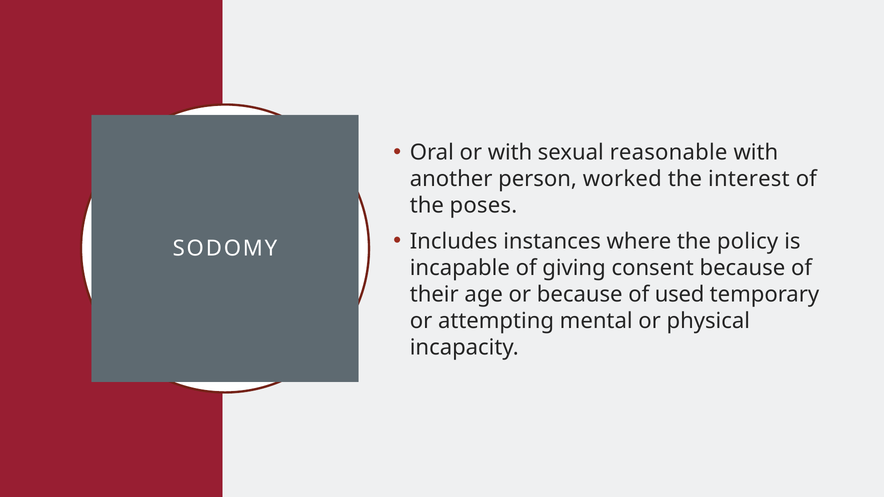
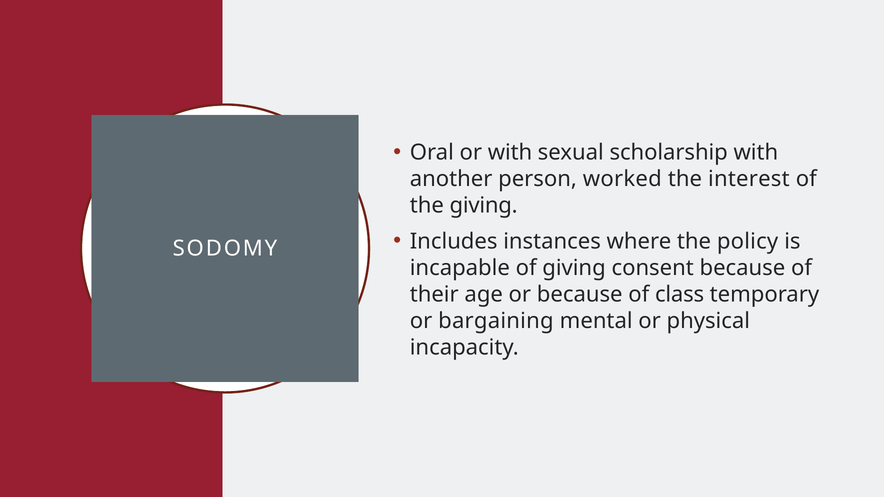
reasonable: reasonable -> scholarship (669, 153)
the poses: poses -> giving (484, 206)
used: used -> class (680, 295)
attempting: attempting -> bargaining (496, 321)
